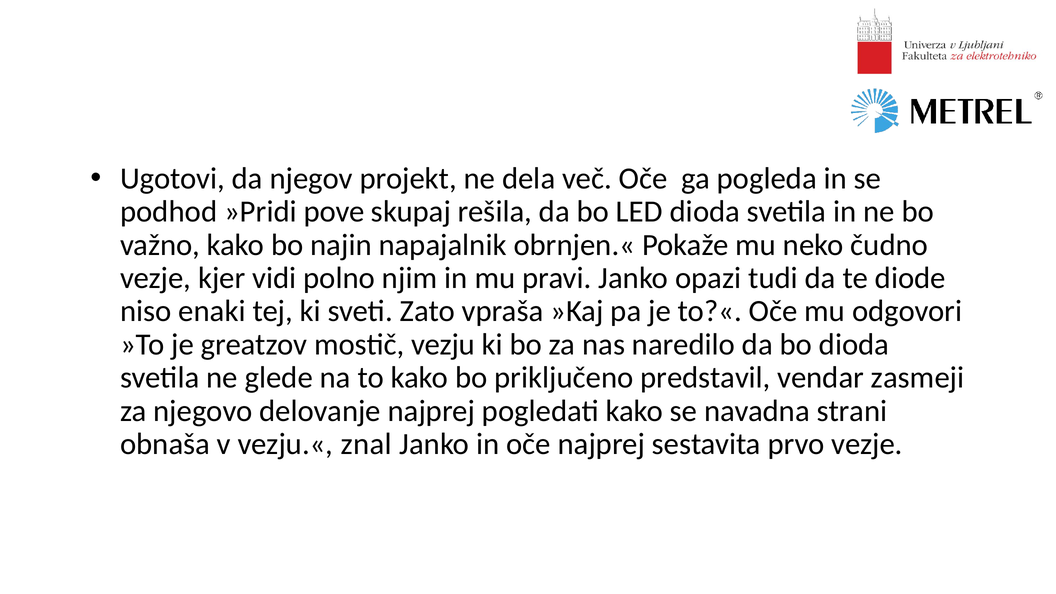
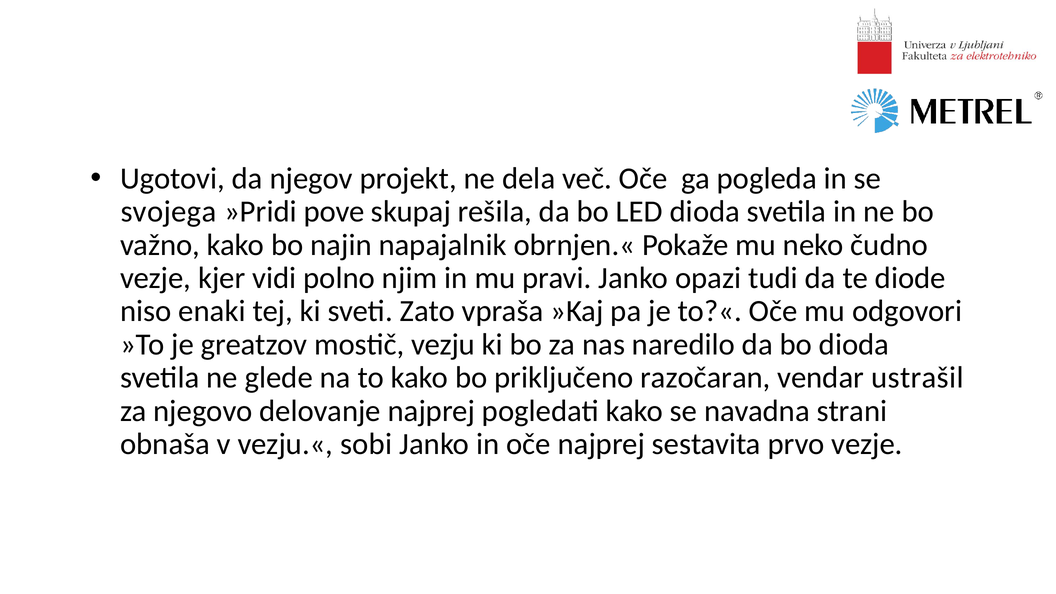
podhod: podhod -> svojega (168, 212)
predstavil: predstavil -> razočaran (705, 378)
zasmeji: zasmeji -> ustrašil (917, 378)
znal: znal -> sobi (366, 444)
